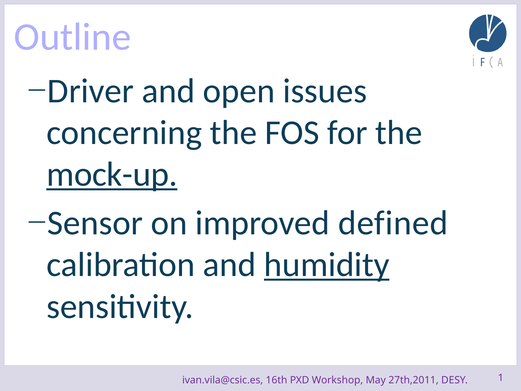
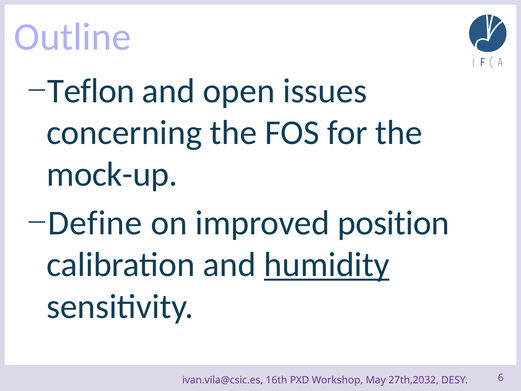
Driver: Driver -> Teflon (91, 91)
mock-up underline: present -> none (112, 174)
Sensor: Sensor -> Define (95, 223)
defined: defined -> position (393, 223)
27th,2011: 27th,2011 -> 27th,2032 (414, 380)
1: 1 -> 6 (501, 378)
